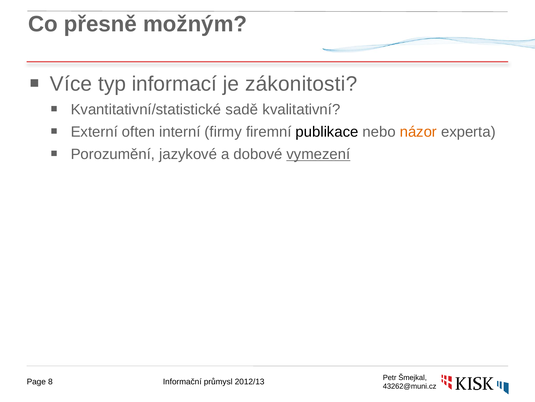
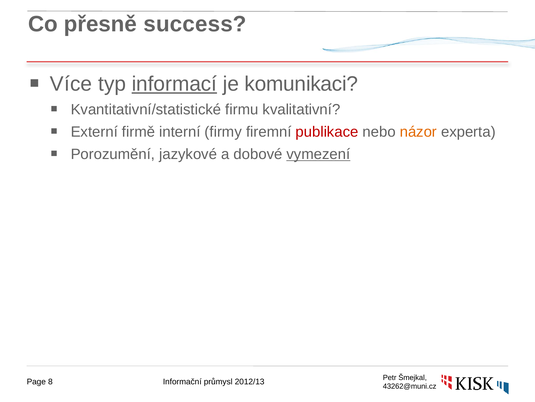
možným: možným -> success (195, 24)
informací underline: none -> present (174, 84)
zákonitosti: zákonitosti -> komunikaci (301, 84)
sadě: sadě -> firmu (242, 109)
often: often -> firmě (139, 132)
publikace colour: black -> red (327, 132)
